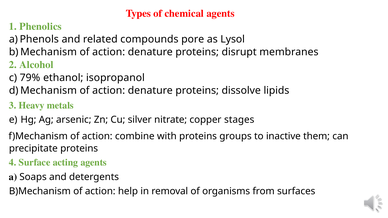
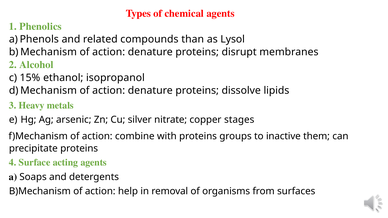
pore: pore -> than (193, 39)
79%: 79% -> 15% (30, 78)
